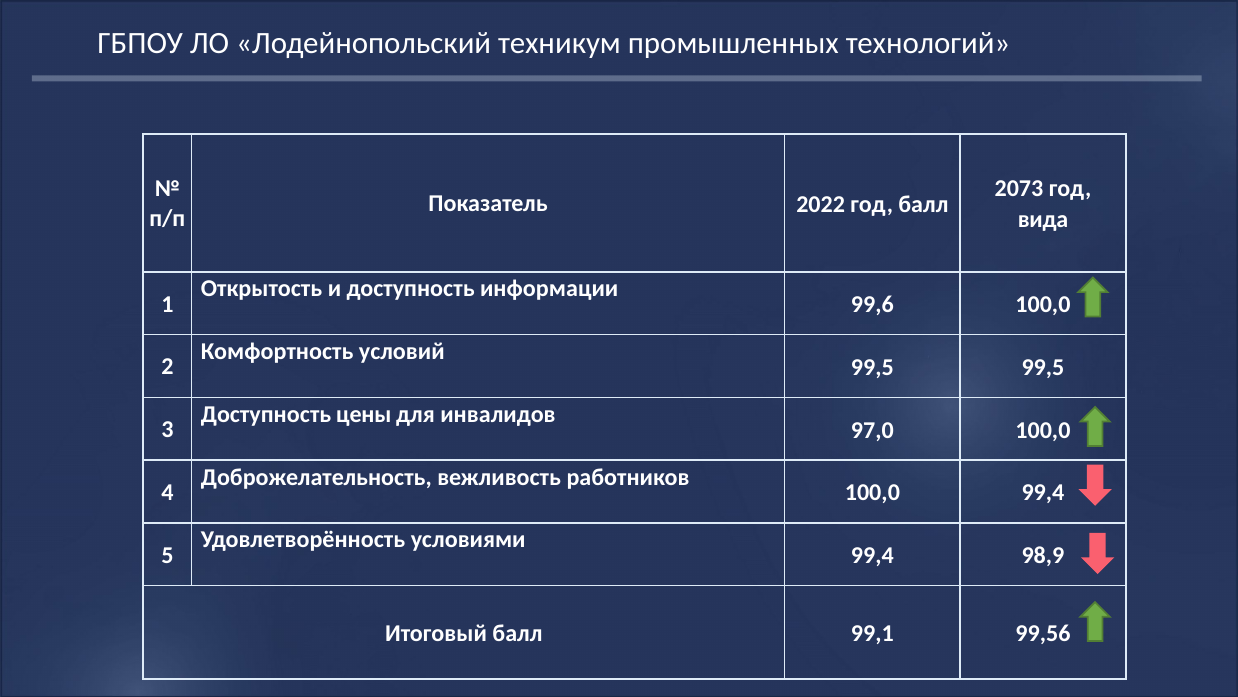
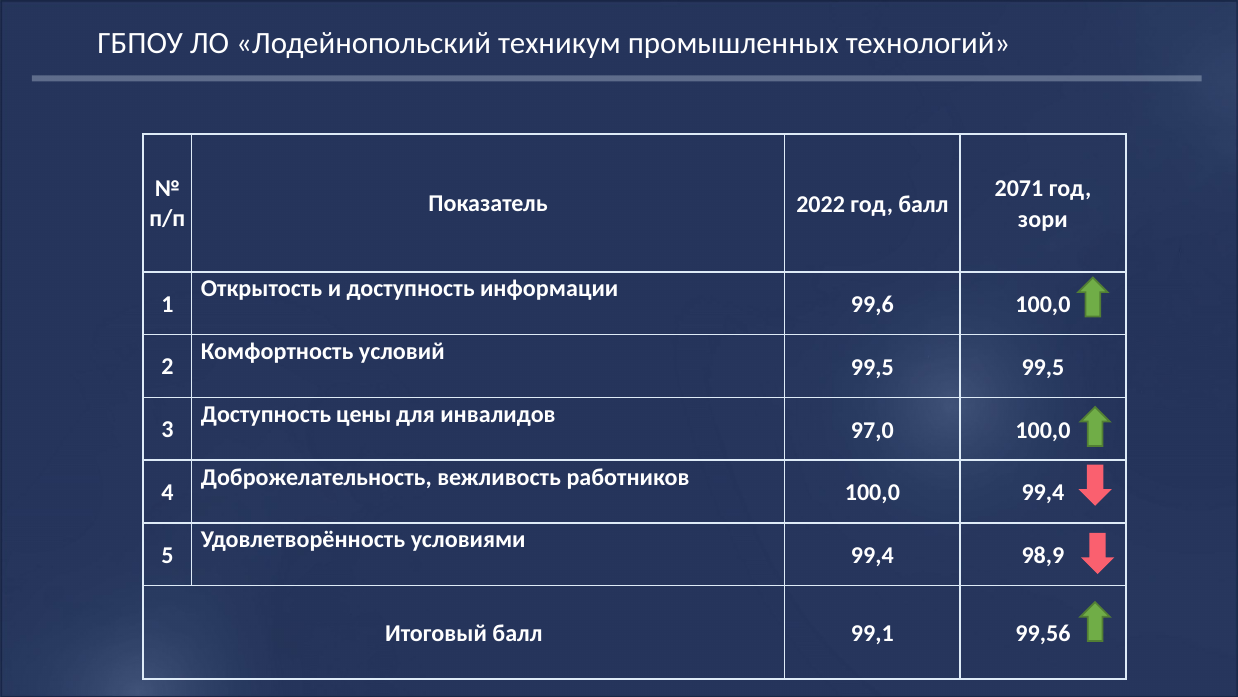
2073: 2073 -> 2071 (1019, 188)
вида: вида -> зори (1043, 220)
